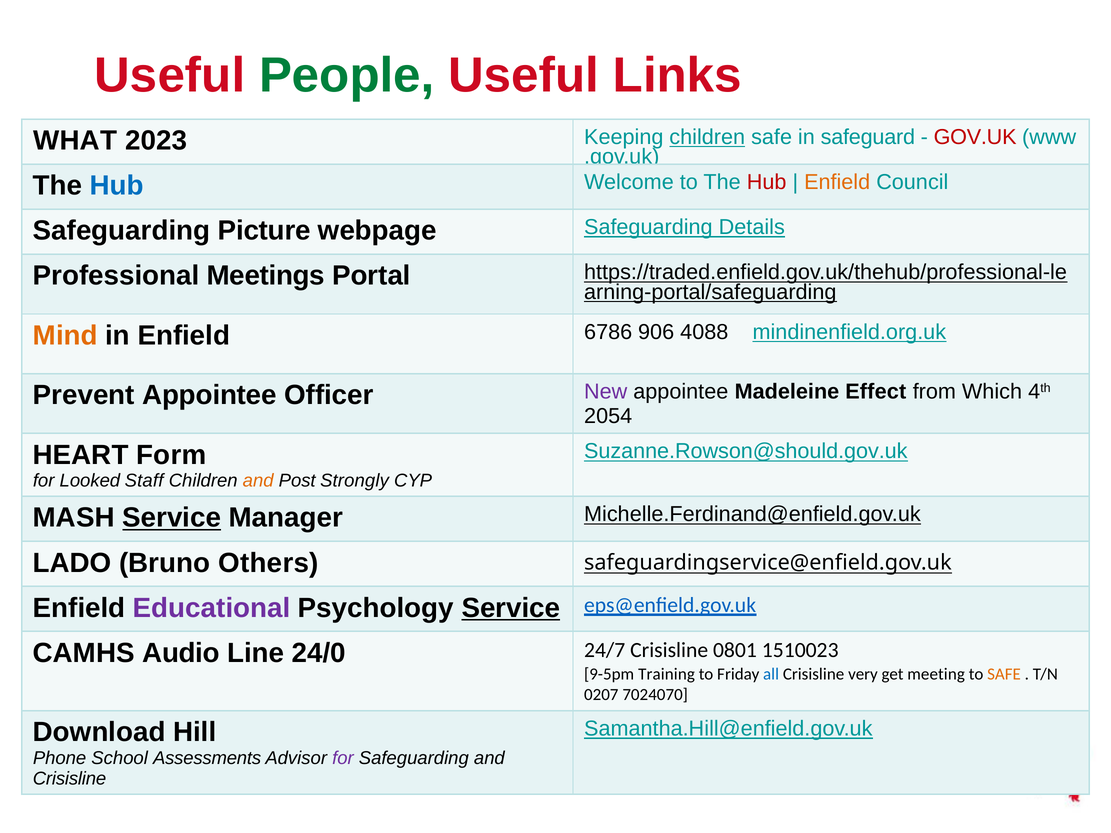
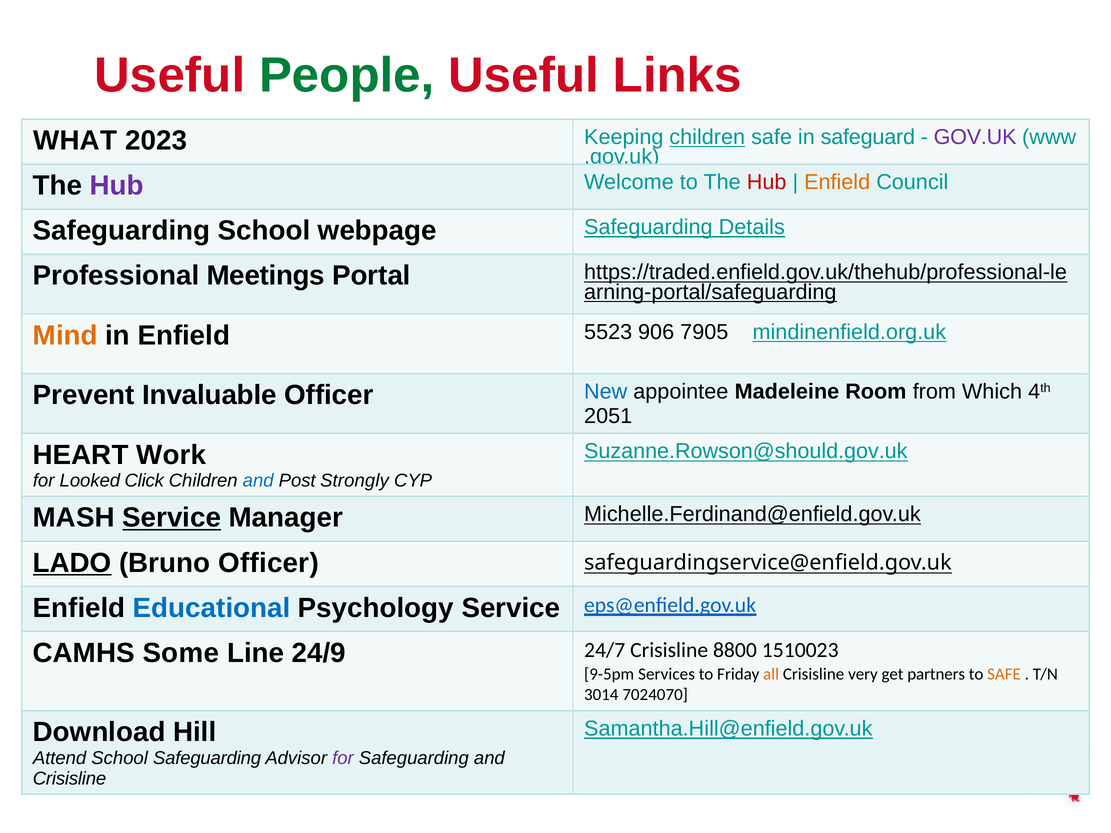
GOV.UK colour: red -> purple (975, 137)
Hub colour: blue -> purple (117, 186)
Safeguarding Picture: Picture -> School (264, 231)
6786: 6786 -> 5523 (608, 332)
4088: 4088 -> 7905 (704, 332)
Prevent Appointee: Appointee -> Invaluable (209, 395)
New colour: purple -> blue (606, 392)
Effect: Effect -> Room (876, 392)
2054: 2054 -> 2051 (608, 416)
Form: Form -> Work (171, 455)
Staff: Staff -> Click (144, 481)
and colour: orange -> blue (258, 481)
LADO underline: none -> present (72, 563)
Bruno Others: Others -> Officer (268, 563)
Educational colour: purple -> blue (212, 608)
Service underline: present -> none (511, 608)
Audio: Audio -> Some (181, 653)
24/0: 24/0 -> 24/9 (319, 653)
0801: 0801 -> 8800 (735, 651)
Training: Training -> Services (667, 674)
all colour: blue -> orange (771, 674)
meeting: meeting -> partners (936, 674)
0207: 0207 -> 3014 (601, 695)
Phone: Phone -> Attend (60, 758)
School Assessments: Assessments -> Safeguarding (207, 758)
